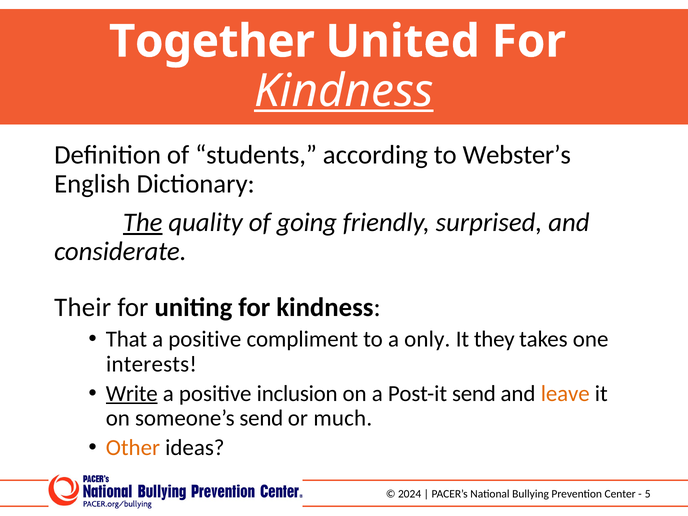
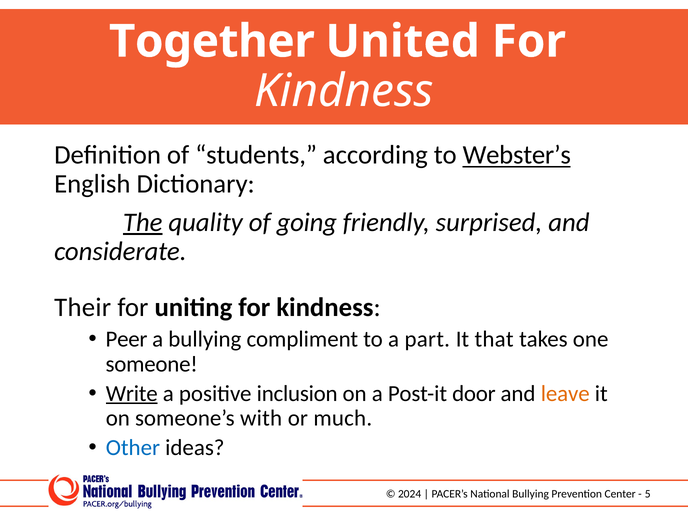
Kindness underline: present -> none (344, 91)
Webster’s underline: none -> present (517, 155)
That: That -> Peer (127, 339)
positive: positive -> bullying (205, 339)
only: only -> part (427, 339)
they: they -> that (494, 339)
interests: interests -> someone (152, 364)
Post-it send: send -> door (474, 394)
someone’s send: send -> with (261, 418)
Other colour: orange -> blue (133, 448)
